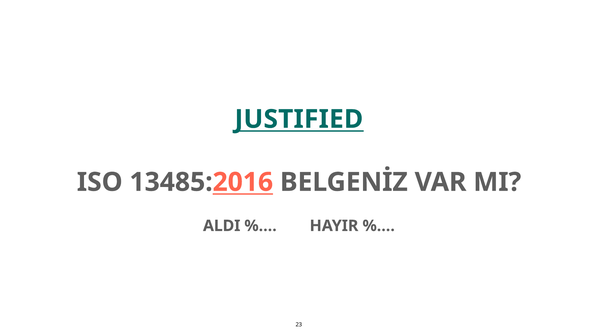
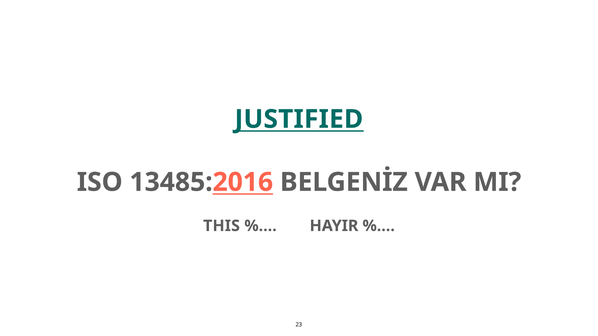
ALDI: ALDI -> THIS (222, 226)
